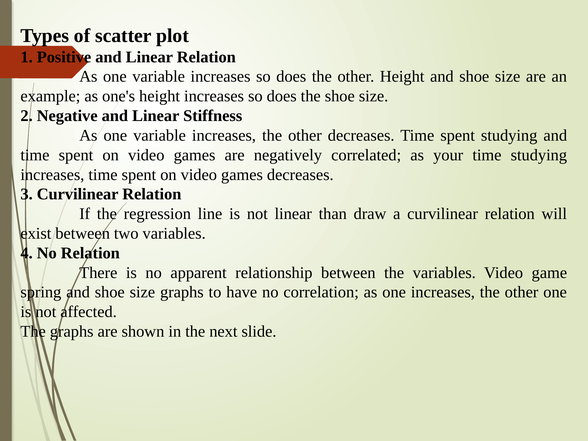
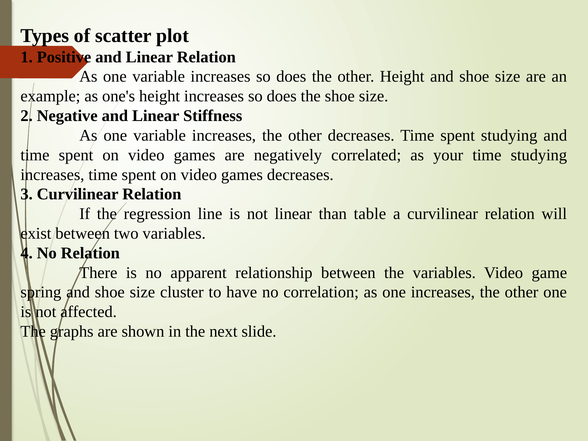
draw: draw -> table (370, 214)
size graphs: graphs -> cluster (182, 292)
